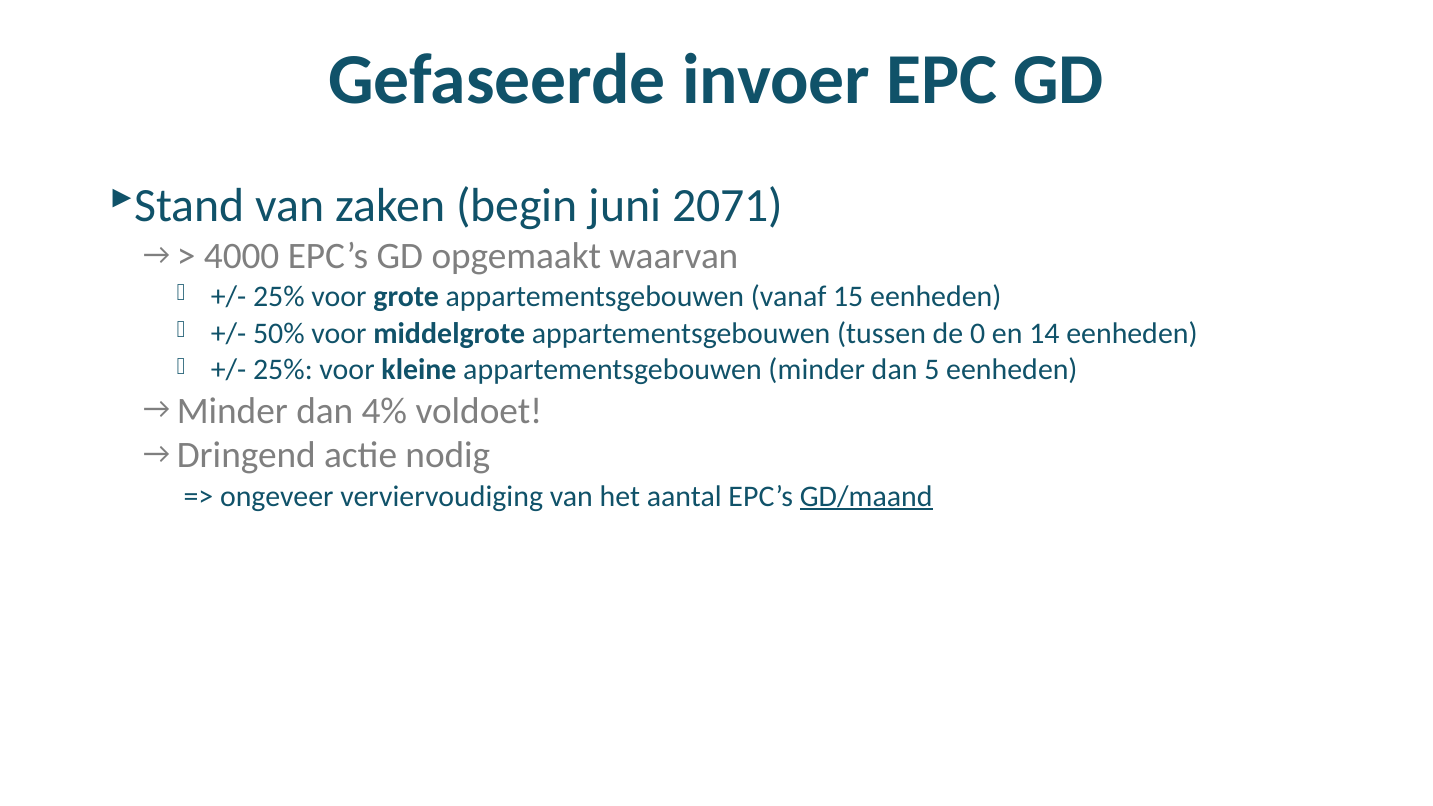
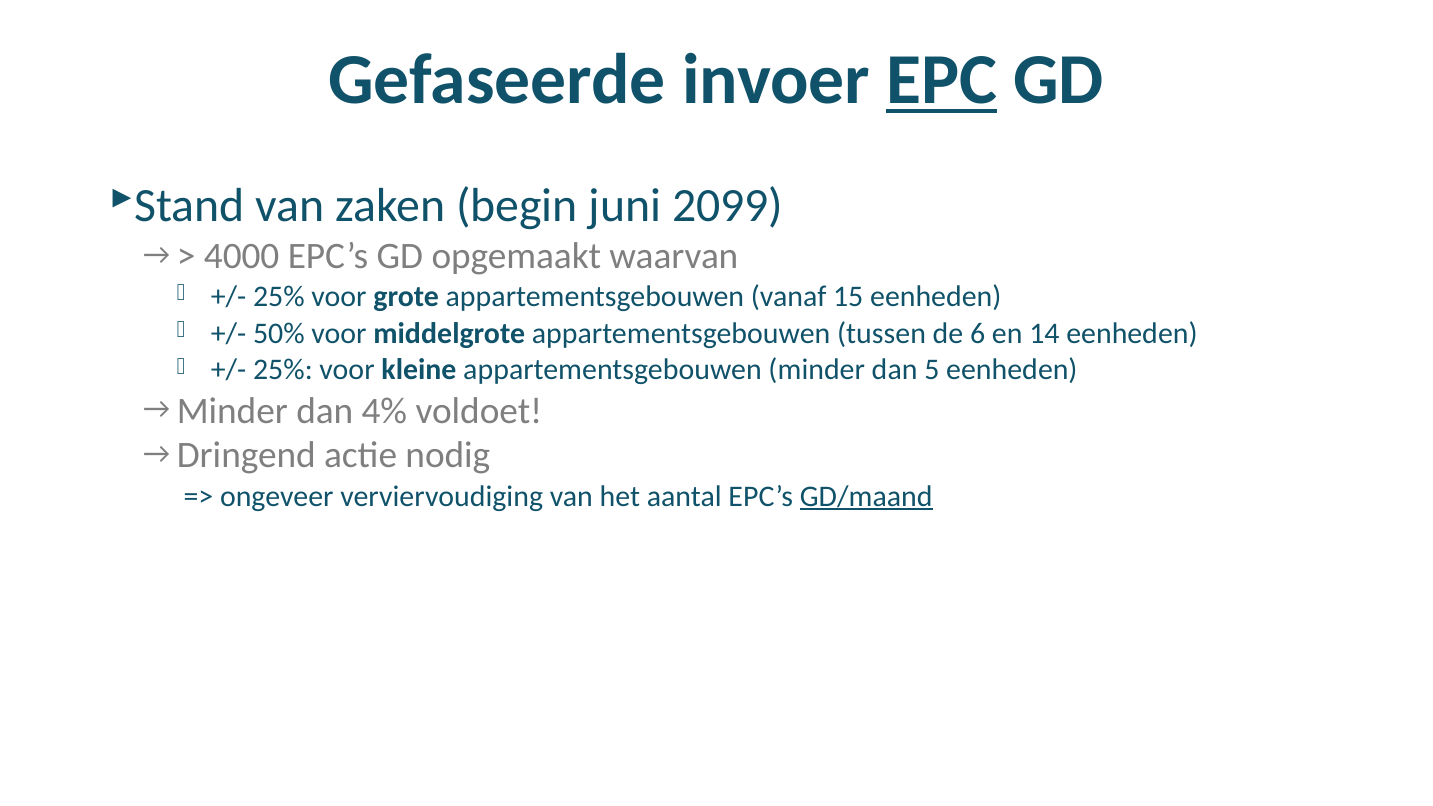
EPC underline: none -> present (942, 80)
2071: 2071 -> 2099 (728, 205)
0: 0 -> 6 (978, 333)
